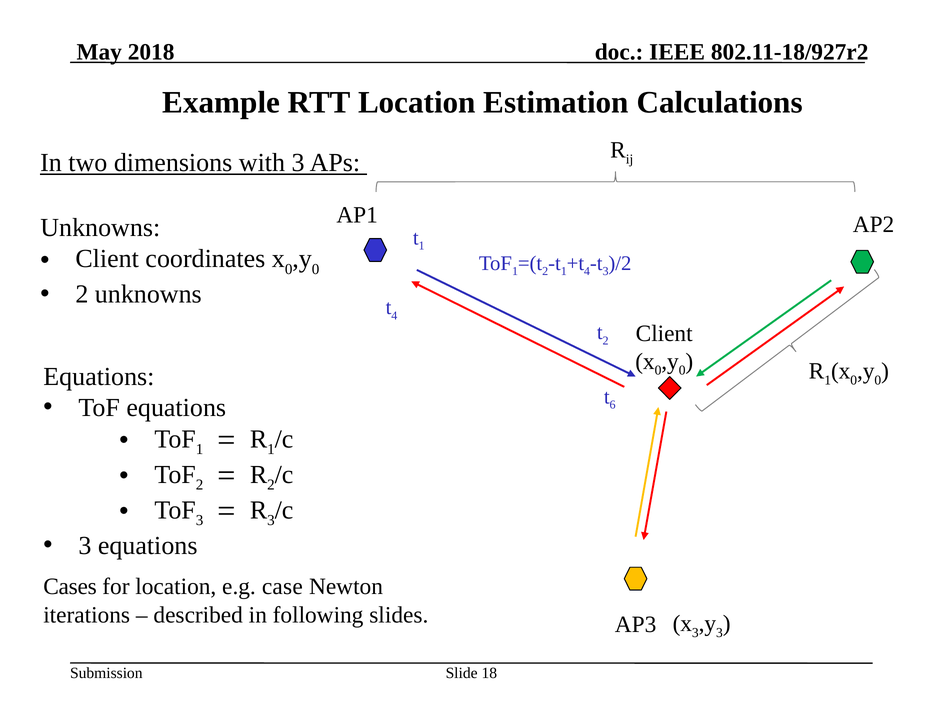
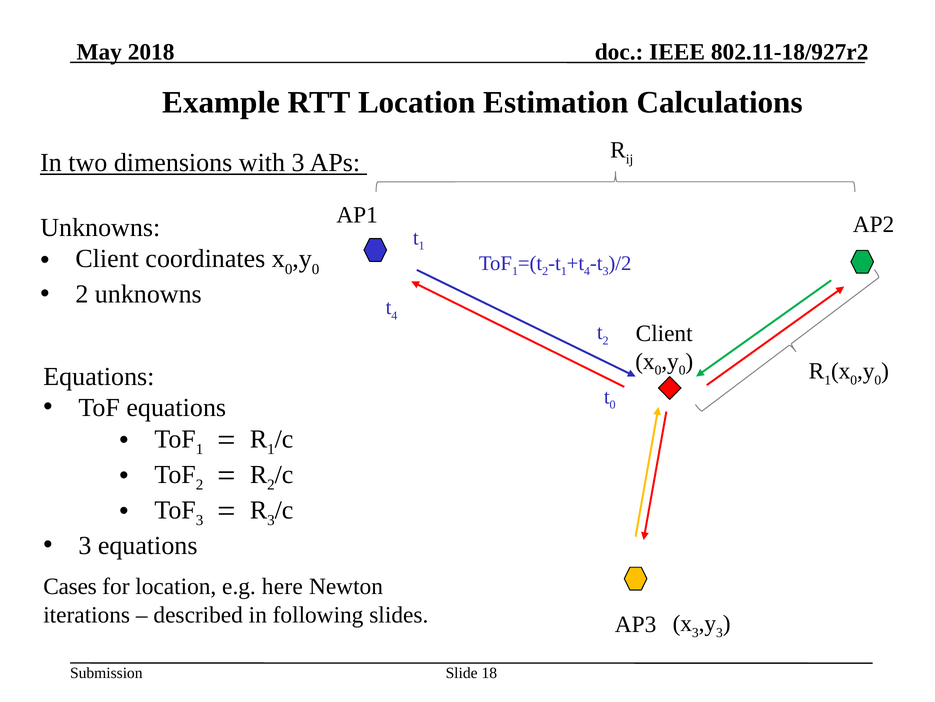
6: 6 -> 0 (613, 404)
case: case -> here (282, 586)
